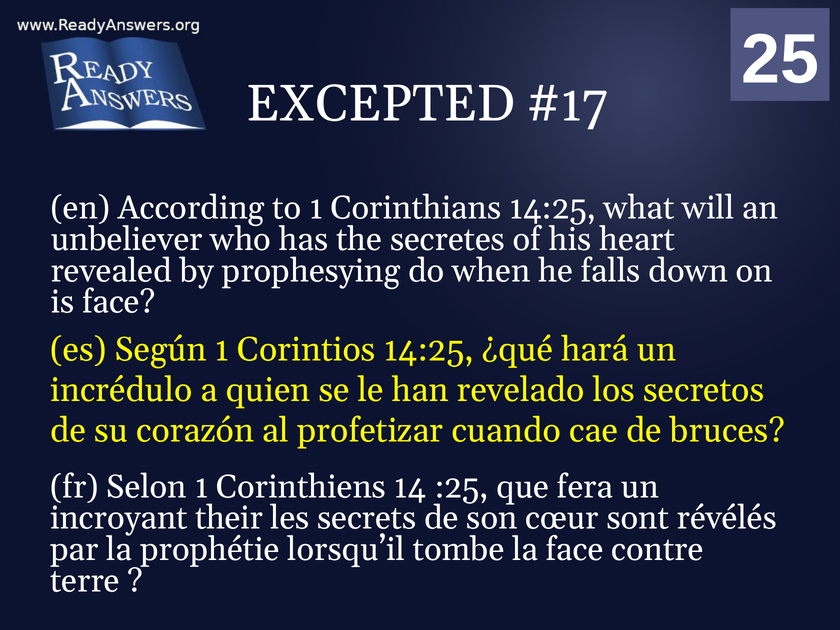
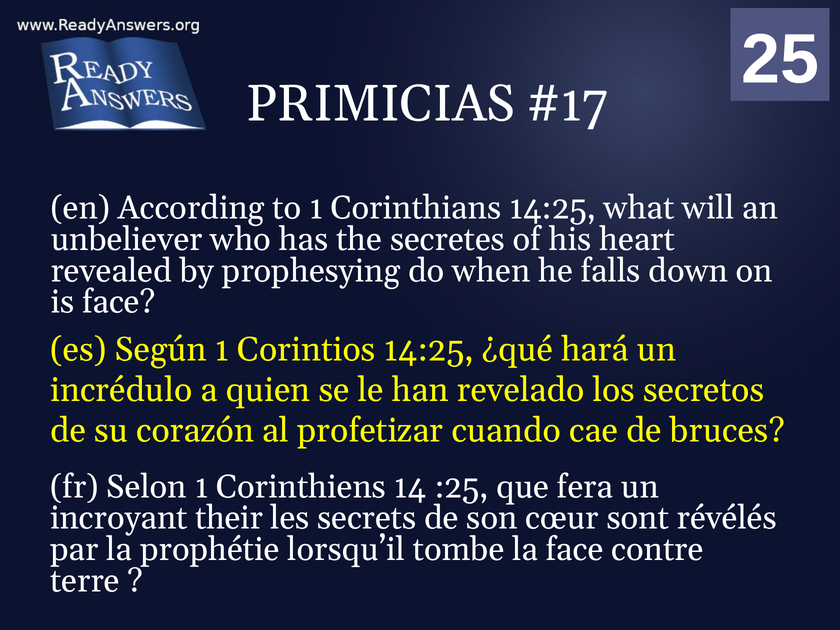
EXCEPTED: EXCEPTED -> PRIMICIAS (381, 104)
